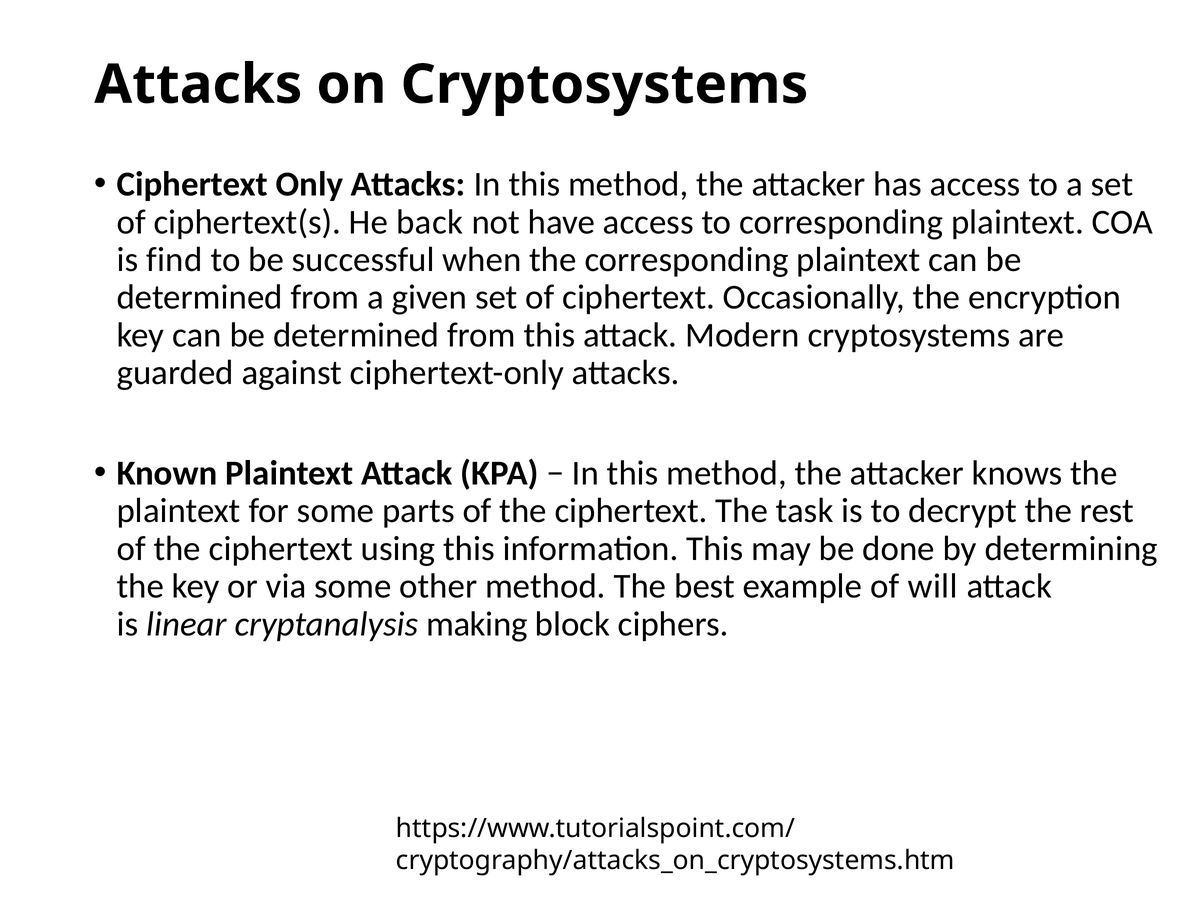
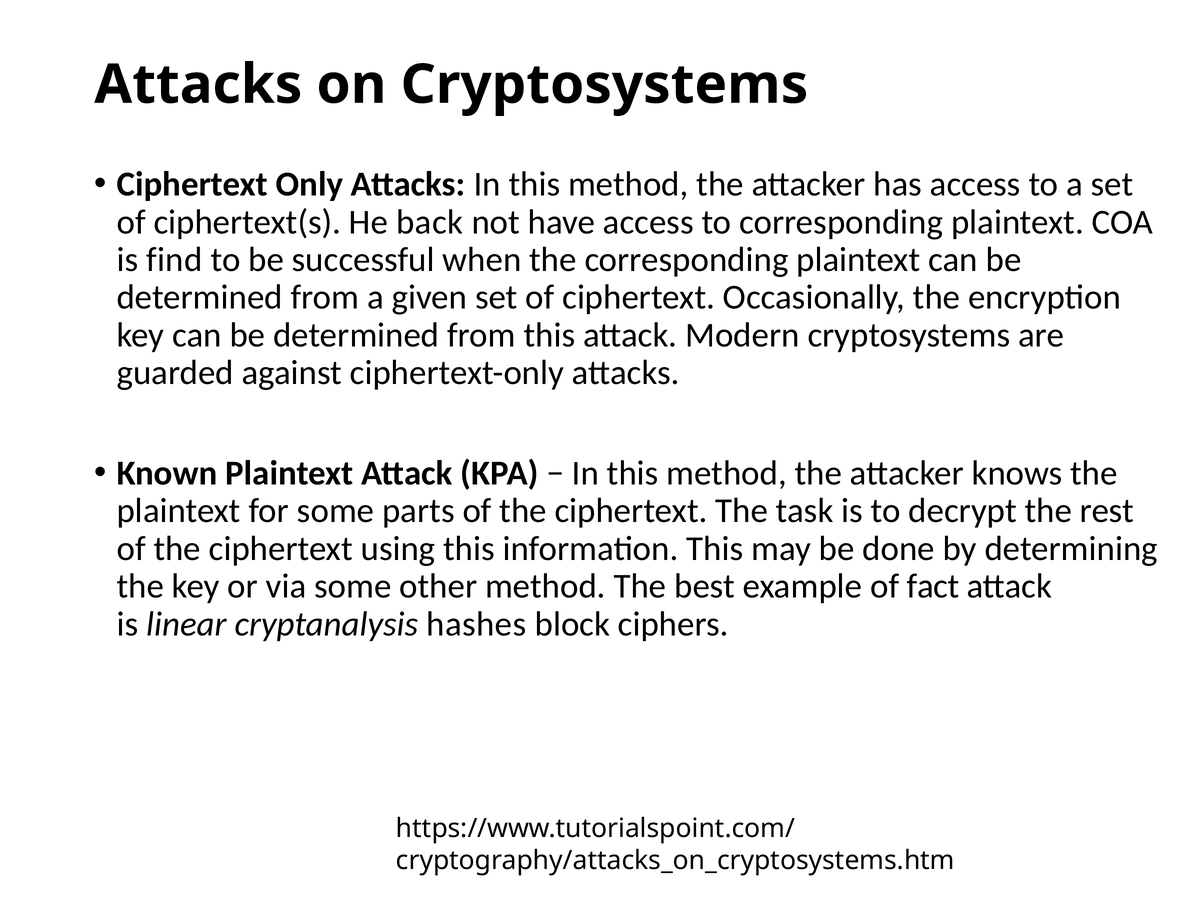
will: will -> fact (933, 586)
making: making -> hashes (476, 624)
